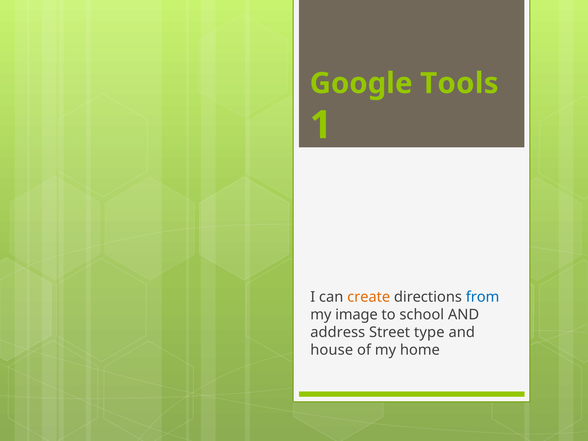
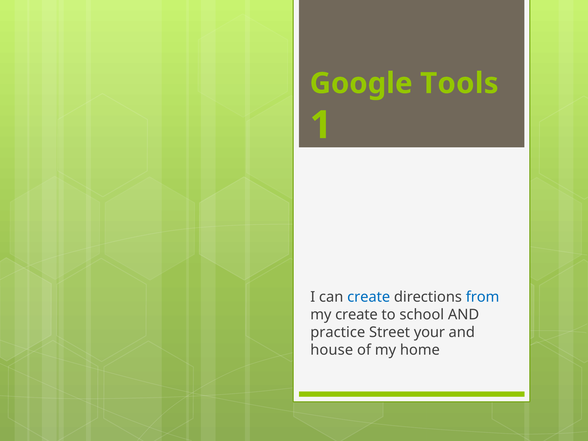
create colour: orange -> blue (369, 297)
my image: image -> create (356, 315)
address: address -> practice (338, 332)
type: type -> your (429, 332)
